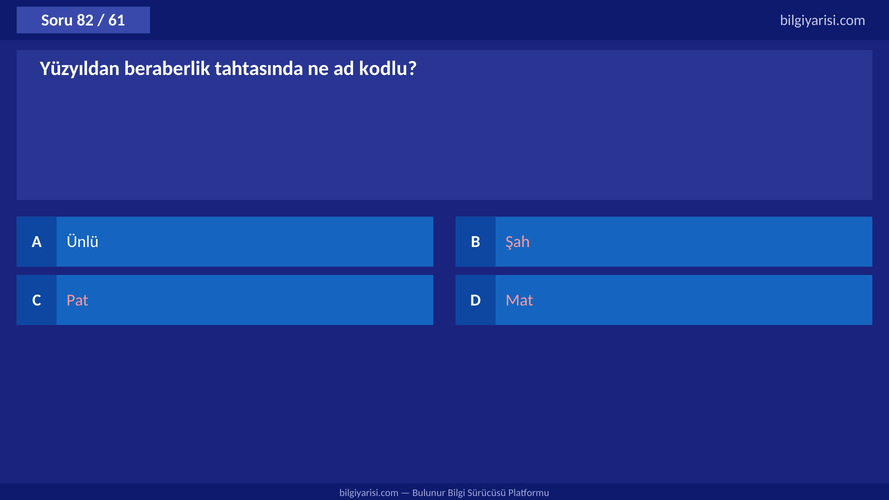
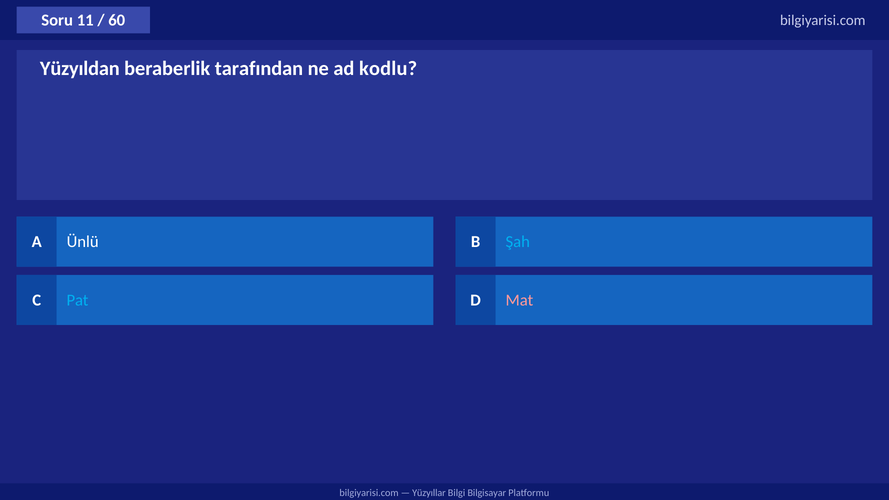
82: 82 -> 11 (85, 20)
61: 61 -> 60 (117, 20)
tahtasında: tahtasında -> tarafından (259, 68)
Şah colour: pink -> light blue (518, 242)
Pat colour: pink -> light blue (78, 300)
Bulunur: Bulunur -> Yüzyıllar (429, 493)
Sürücüsü: Sürücüsü -> Bilgisayar (487, 493)
